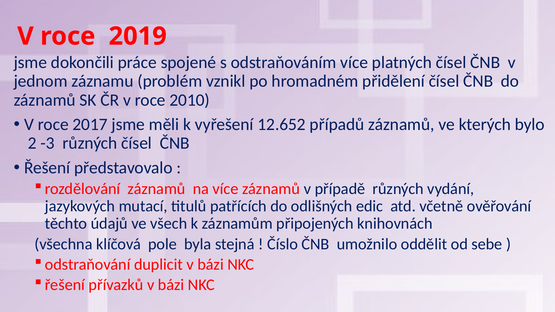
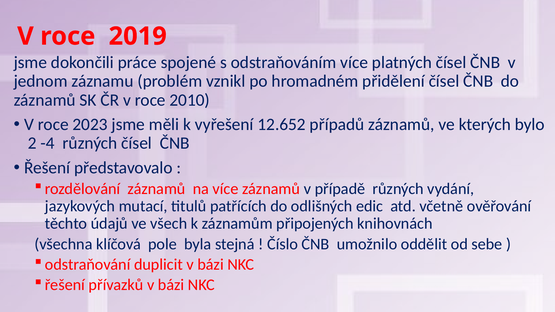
2017: 2017 -> 2023 (90, 125)
-3: -3 -> -4 (48, 143)
